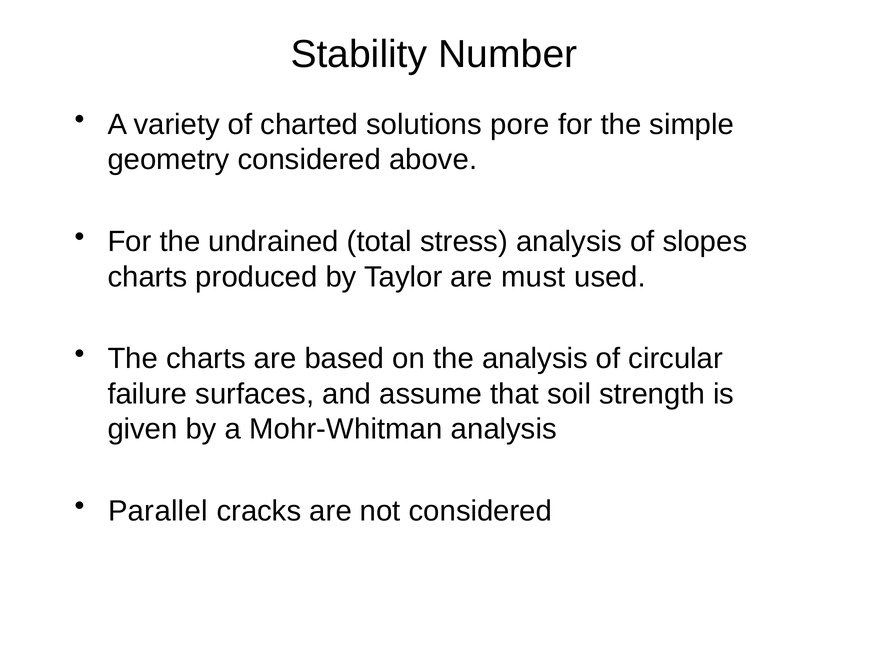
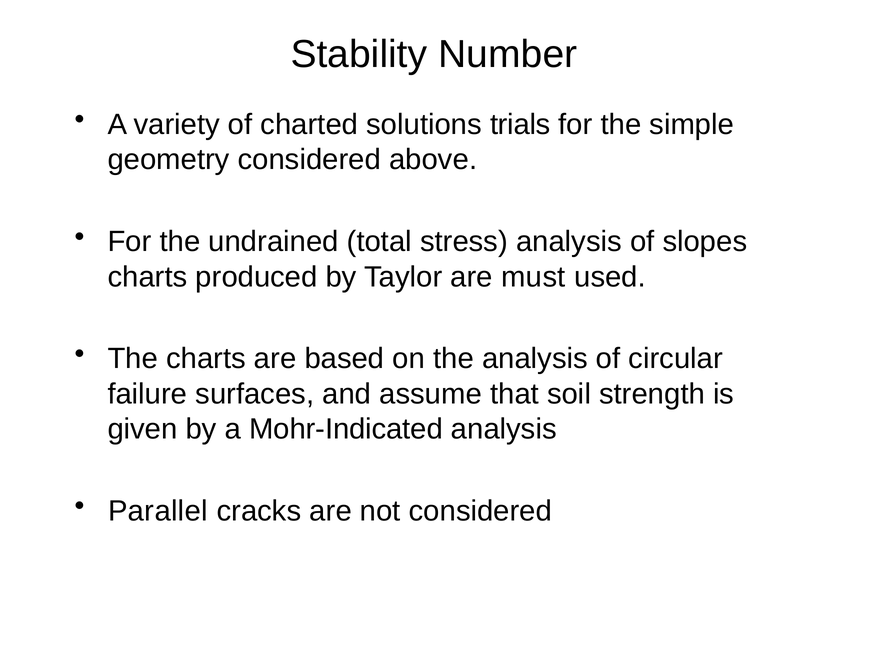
pore: pore -> trials (520, 125)
Mohr-Whitman: Mohr-Whitman -> Mohr-Indicated (346, 429)
